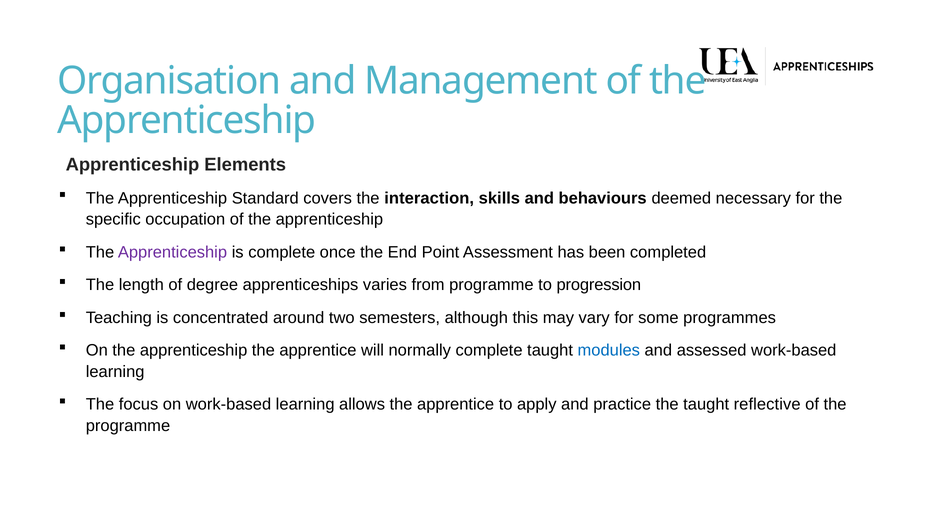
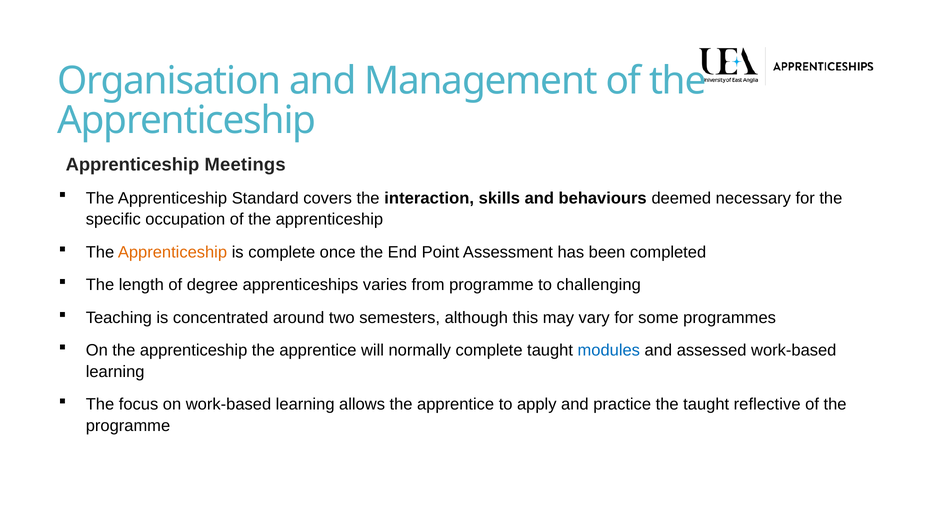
Elements: Elements -> Meetings (245, 165)
Apprenticeship colour: purple -> orange (173, 252)
progression: progression -> challenging (599, 285)
